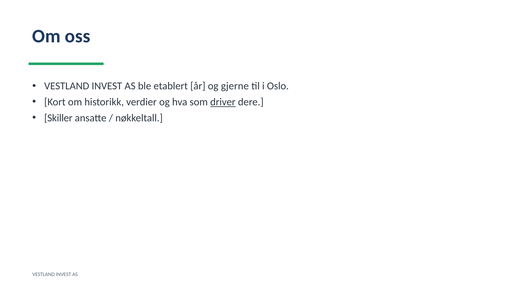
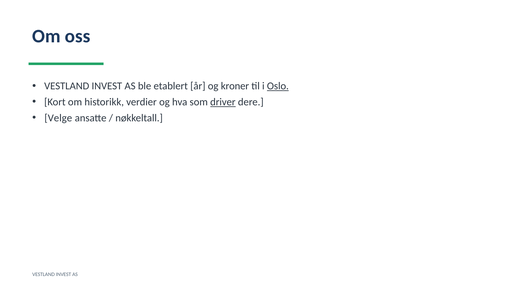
gjerne: gjerne -> kroner (235, 86)
Oslo underline: none -> present (278, 86)
Skiller: Skiller -> Velge (58, 118)
